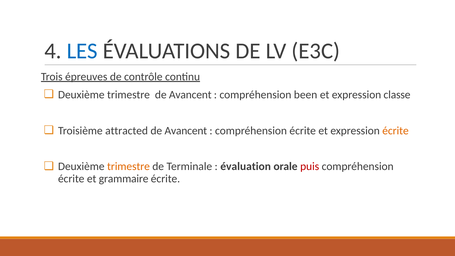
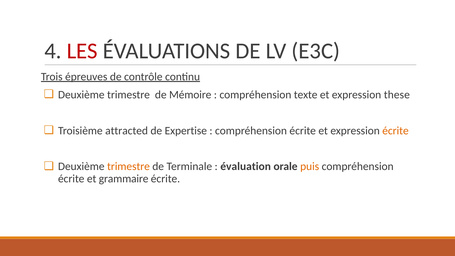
LES colour: blue -> red (82, 51)
trimestre de Avancent: Avancent -> Mémoire (190, 95)
been: been -> texte (306, 95)
classe: classe -> these (397, 95)
Avancent: Avancent -> Expertise (186, 131)
puis colour: red -> orange (310, 166)
